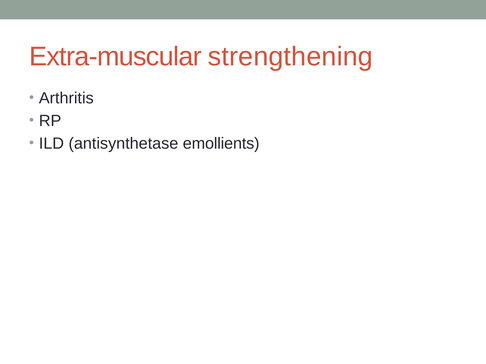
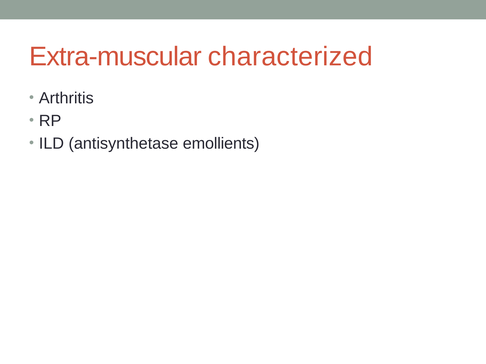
strengthening: strengthening -> characterized (290, 57)
